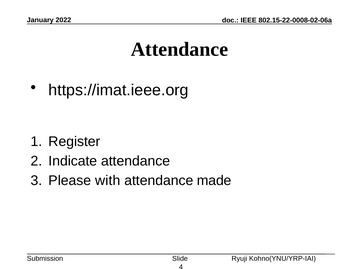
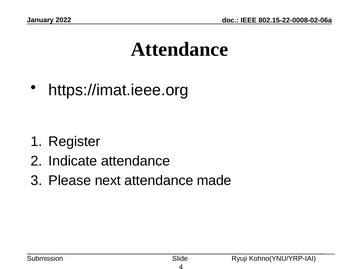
with: with -> next (108, 181)
